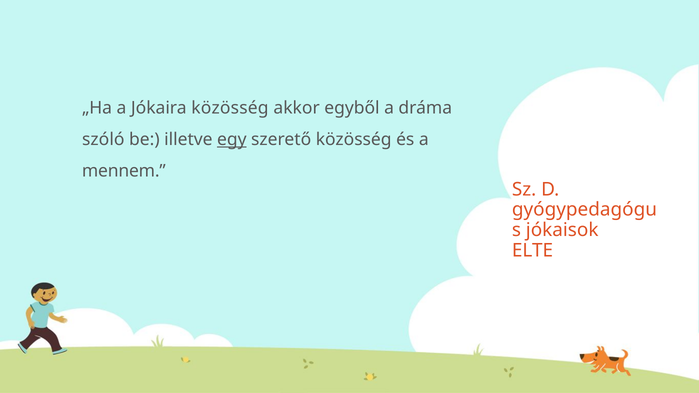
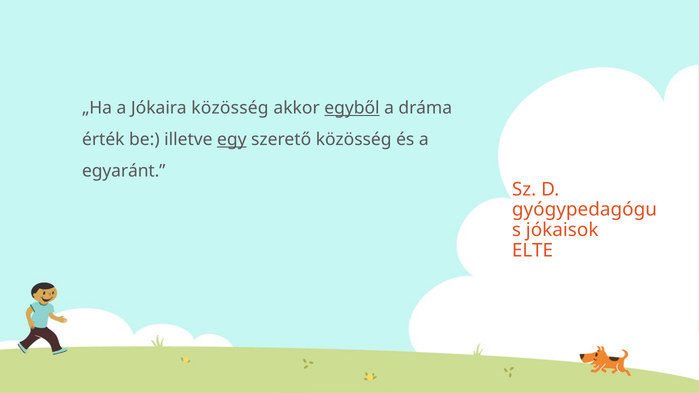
egyből underline: none -> present (352, 108)
szóló: szóló -> érték (103, 139)
mennem: mennem -> egyaránt (124, 171)
